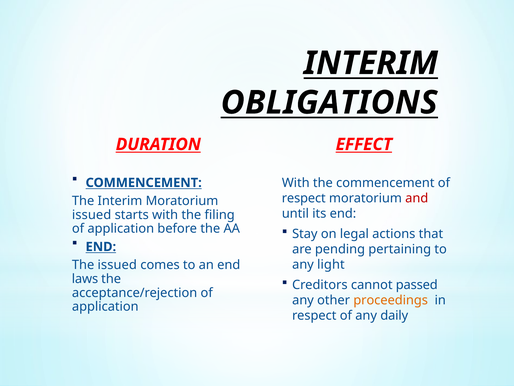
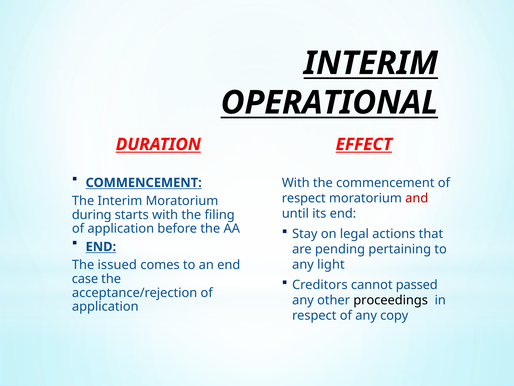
OBLIGATIONS: OBLIGATIONS -> OPERATIONAL (329, 103)
issued: issued -> during (92, 215)
laws: laws -> case (85, 279)
proceedings colour: orange -> black (391, 300)
daily: daily -> copy (394, 315)
